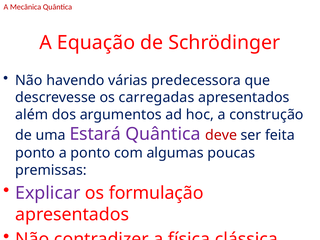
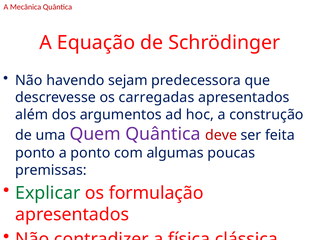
várias: várias -> sejam (128, 80)
Estará: Estará -> Quem (95, 134)
Explicar colour: purple -> green (48, 193)
